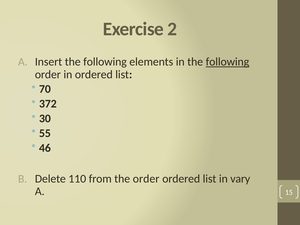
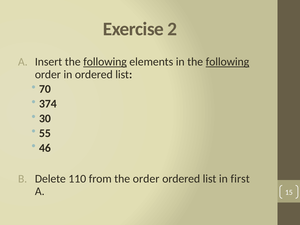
following underline: none -> present (105, 62)
372: 372 -> 374 (48, 104)
vary: vary -> first (240, 179)
